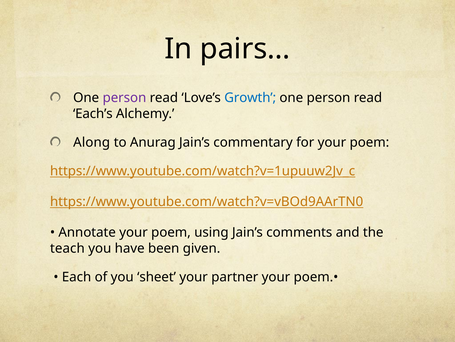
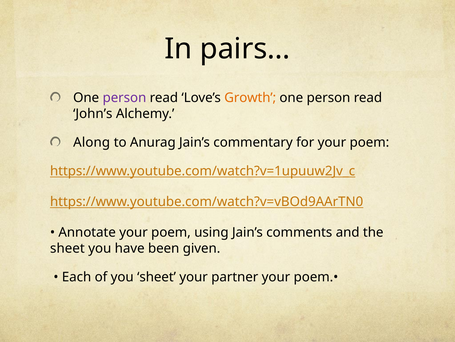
Growth colour: blue -> orange (250, 98)
Each’s: Each’s -> John’s (93, 113)
teach: teach -> sheet (67, 248)
